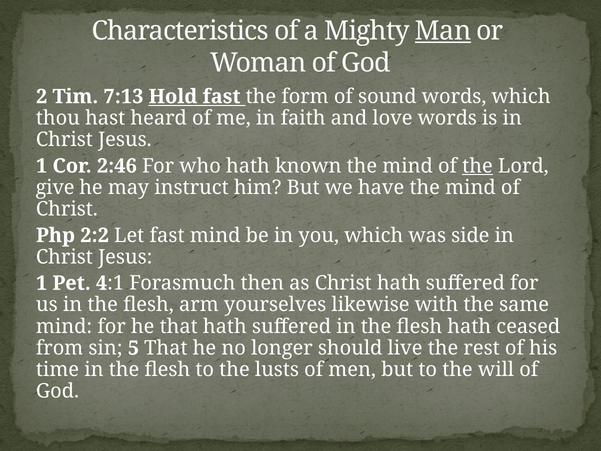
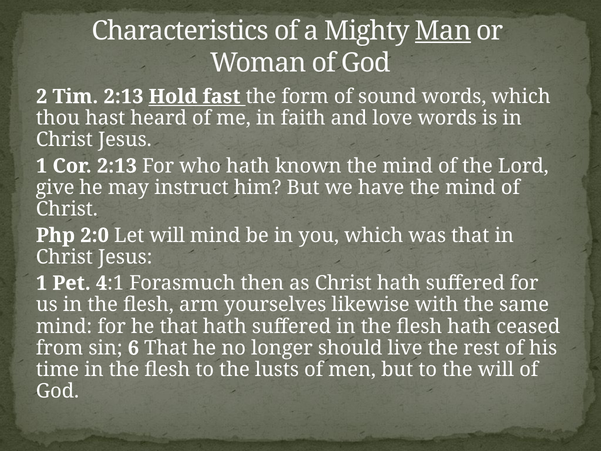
Tim 7:13: 7:13 -> 2:13 (123, 97)
Cor 2:46: 2:46 -> 2:13 (117, 166)
the underline: present -> none (478, 166)
2:2: 2:2 -> 2:0 (95, 235)
Let fast: fast -> will (167, 235)
was side: side -> that (470, 235)
5: 5 -> 6 (133, 348)
